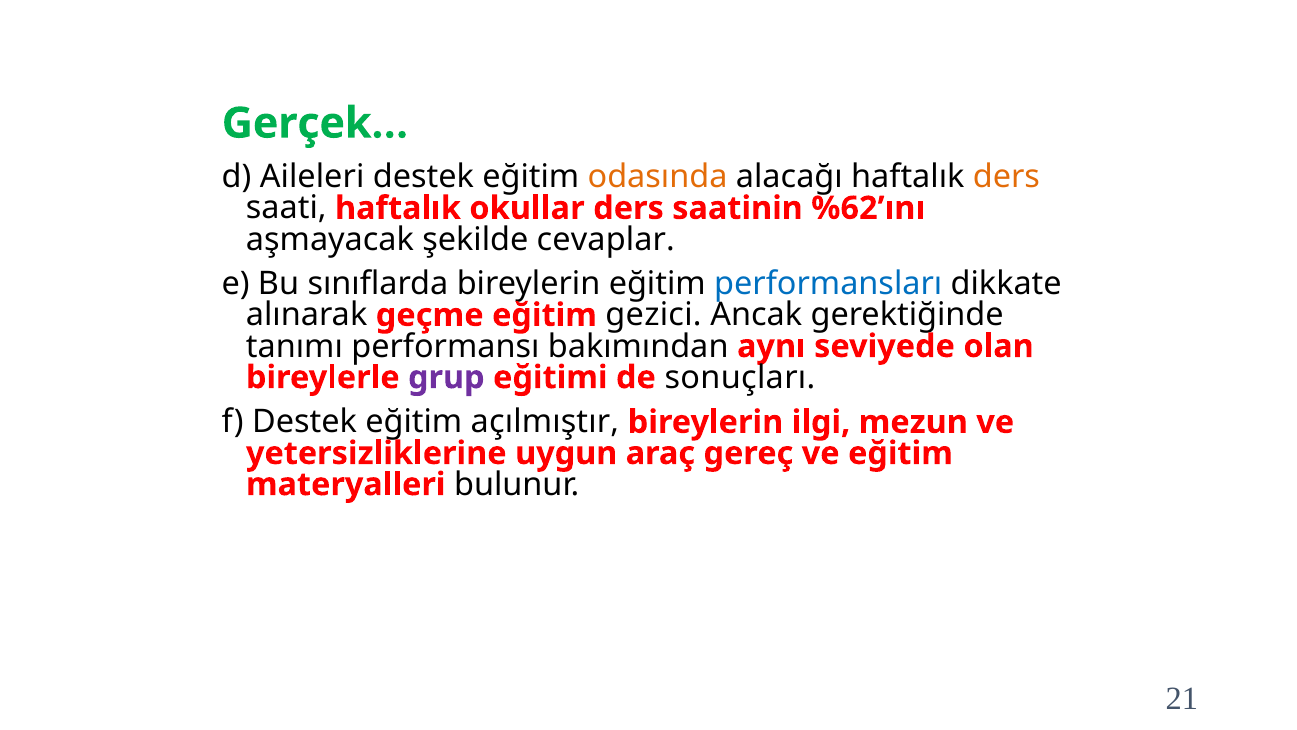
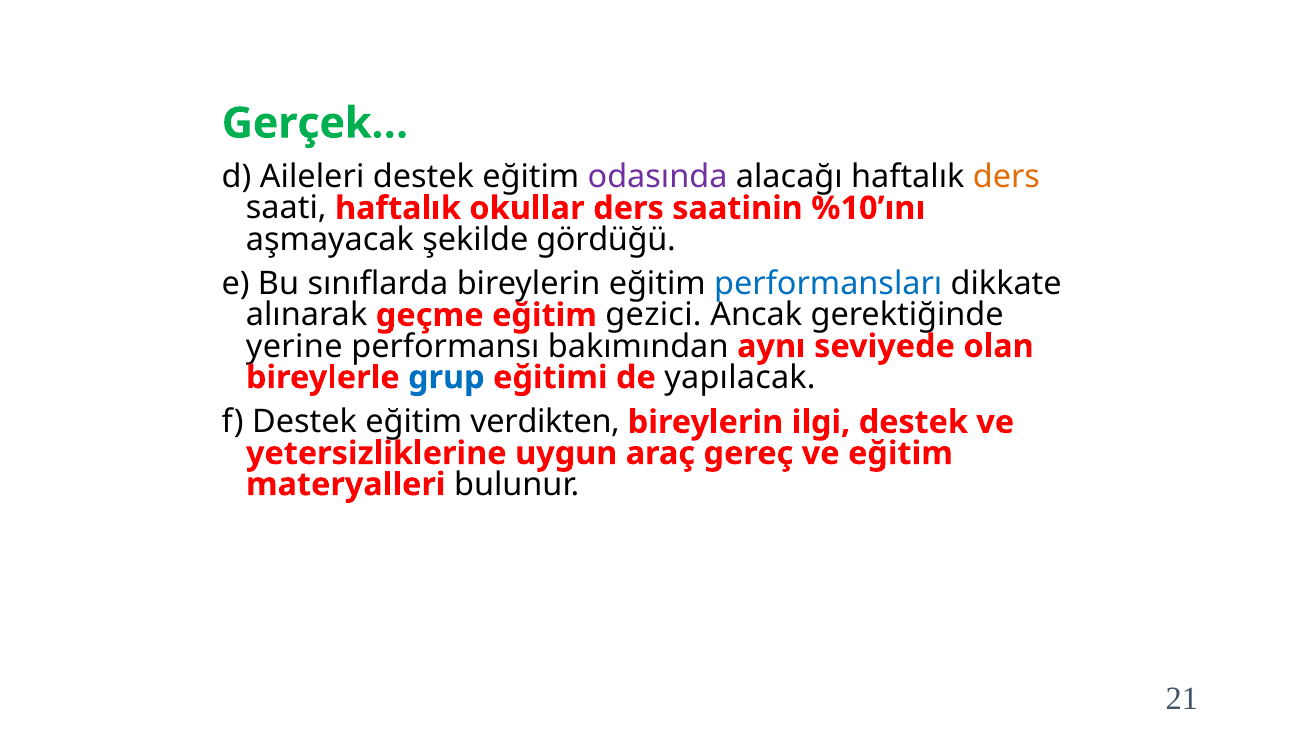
odasında colour: orange -> purple (658, 177)
%62’ını: %62’ını -> %10’ını (868, 208)
cevaplar: cevaplar -> gördüğü (606, 239)
tanımı: tanımı -> yerine (294, 346)
grup colour: purple -> blue (446, 377)
sonuçları: sonuçları -> yapılacak (740, 377)
açılmıştır: açılmıştır -> verdikten (545, 422)
ilgi mezun: mezun -> destek (913, 422)
